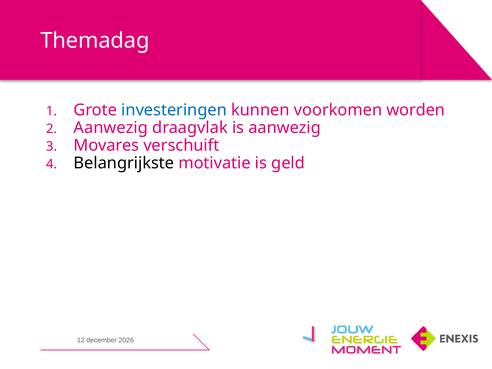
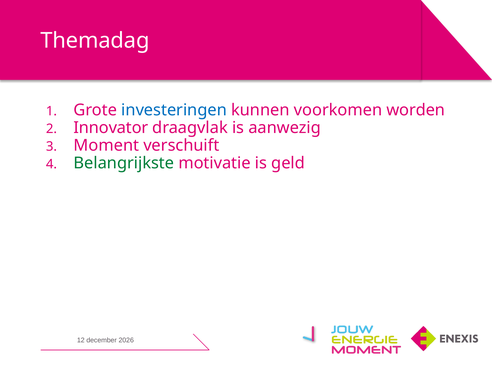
Aanwezig: Aanwezig -> Innovator (111, 128)
Movares: Movares -> Moment (106, 145)
Belangrijkste colour: black -> green (124, 163)
